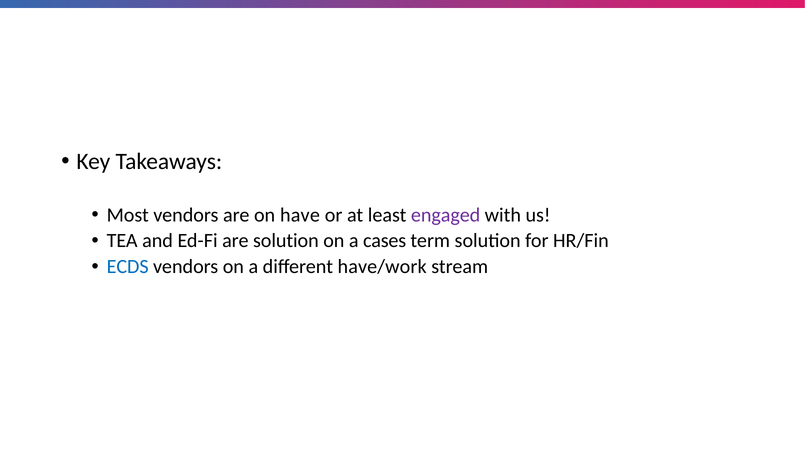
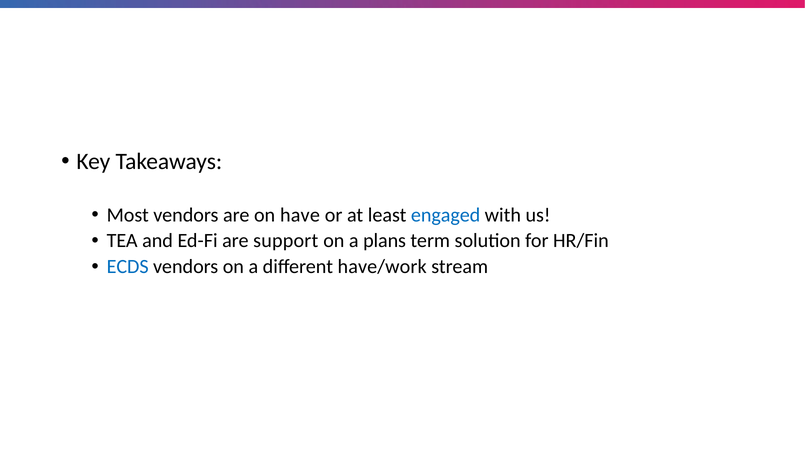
engaged colour: purple -> blue (446, 215)
are solution: solution -> support (286, 241)
cases: cases -> plans (385, 241)
